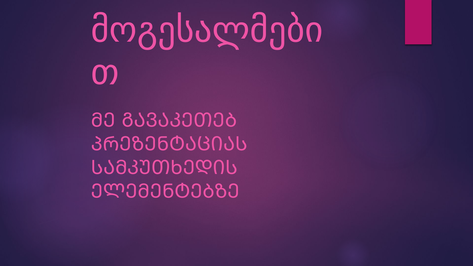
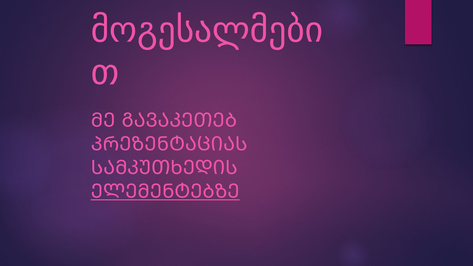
ᲔᲚᲔᲛᲔᲜᲢᲔᲑᲖᲔ underline: none -> present (165, 191)
